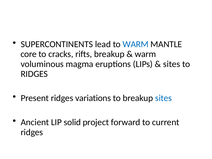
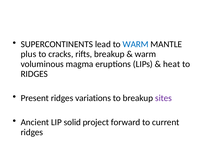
core: core -> plus (29, 54)
sites: sites -> heat (172, 64)
sites colour: blue -> purple (163, 98)
